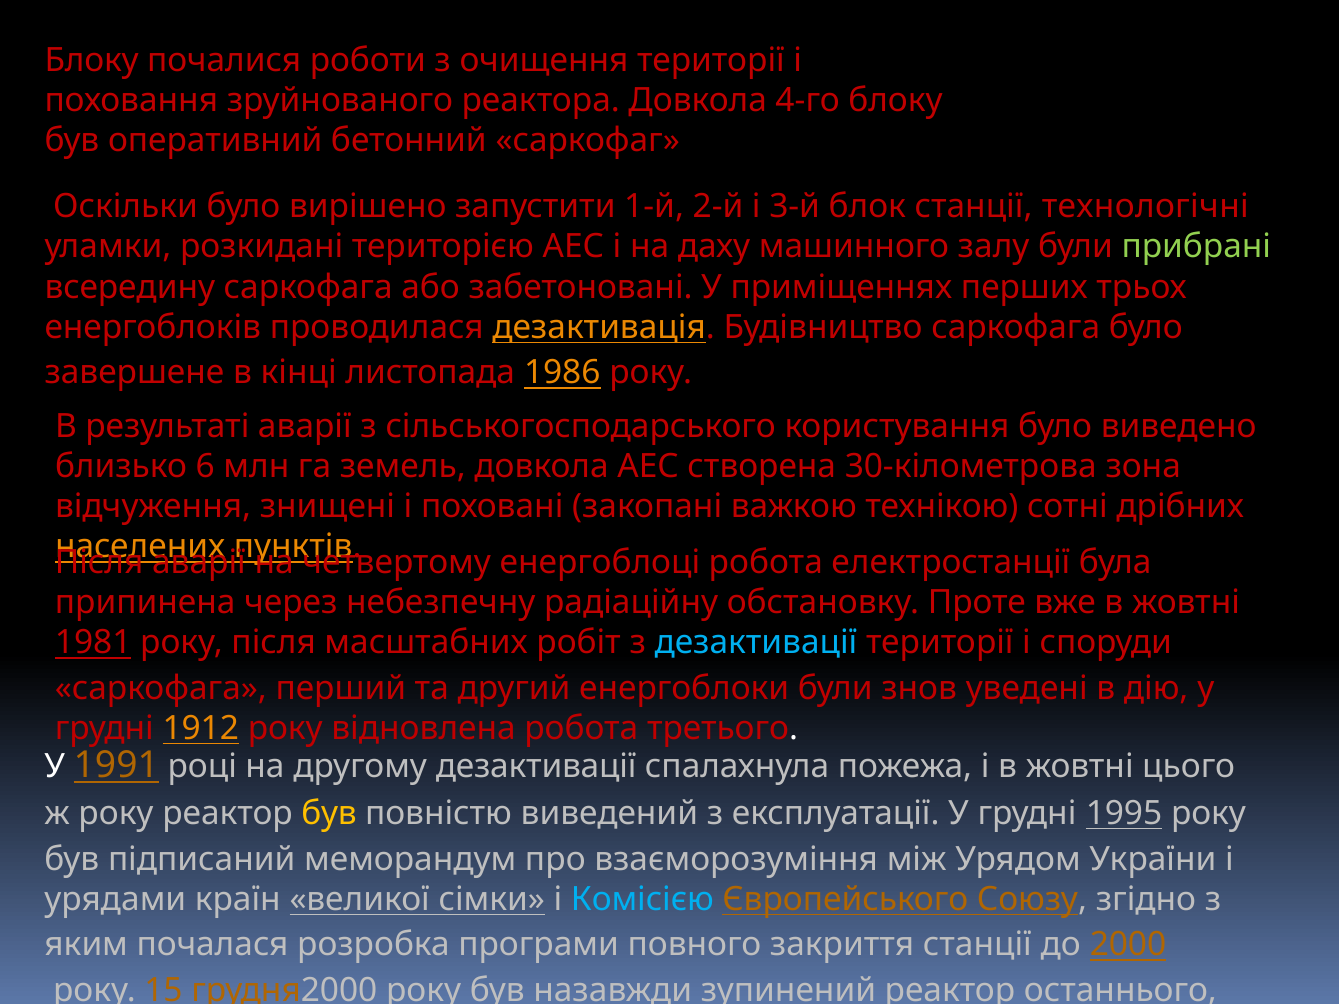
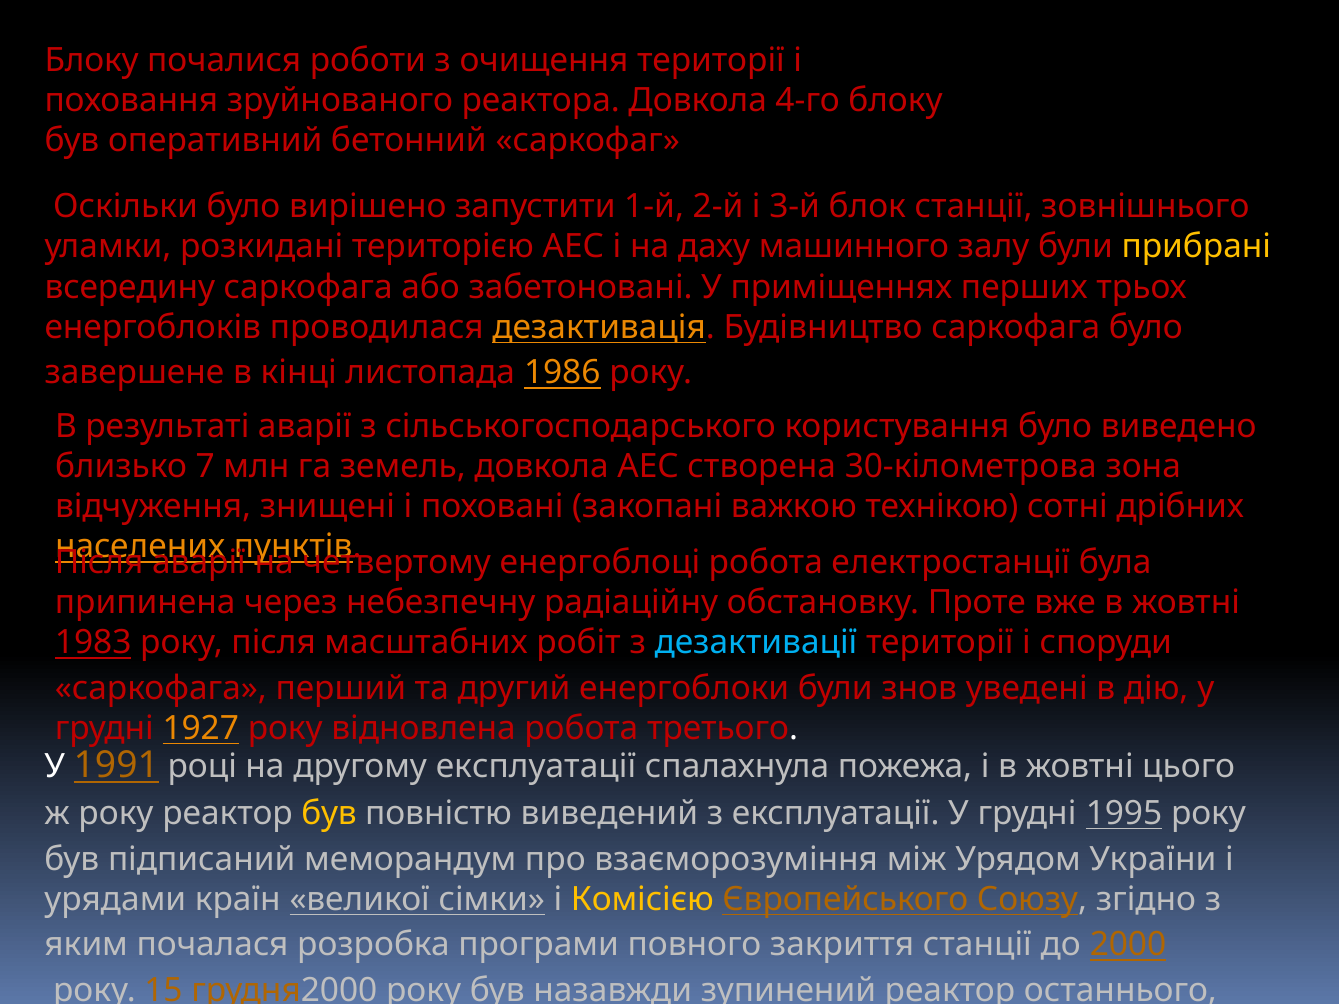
технологічні: технологічні -> зовнішнього (1145, 207)
прибрані colour: light green -> yellow (1196, 247)
6: 6 -> 7 (205, 467)
1981: 1981 -> 1983 (93, 643)
1912: 1912 -> 1927 (201, 729)
другому дезактивації: дезактивації -> експлуатації (536, 767)
Комісією colour: light blue -> yellow (642, 899)
